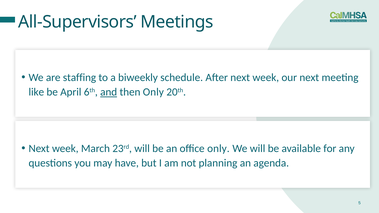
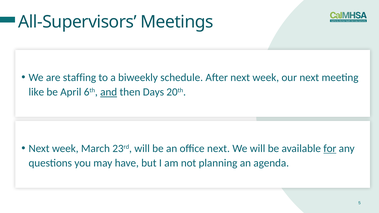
then Only: Only -> Days (153, 92)
office only: only -> next (218, 149)
for underline: none -> present (330, 149)
